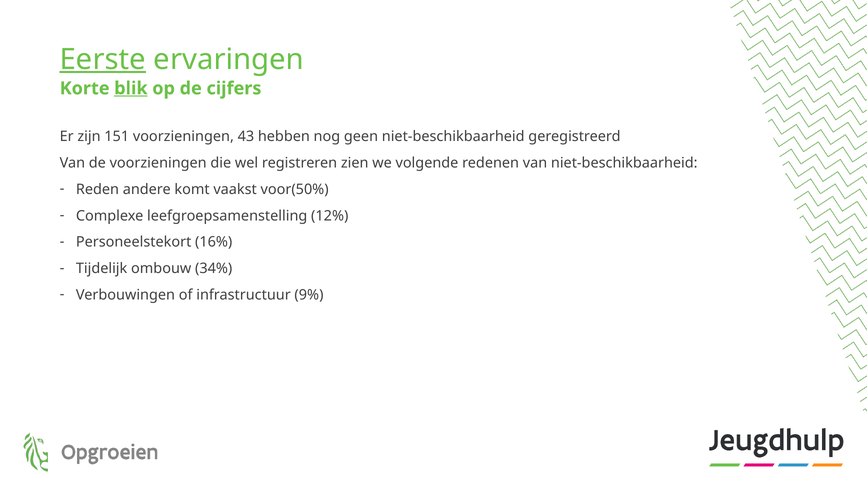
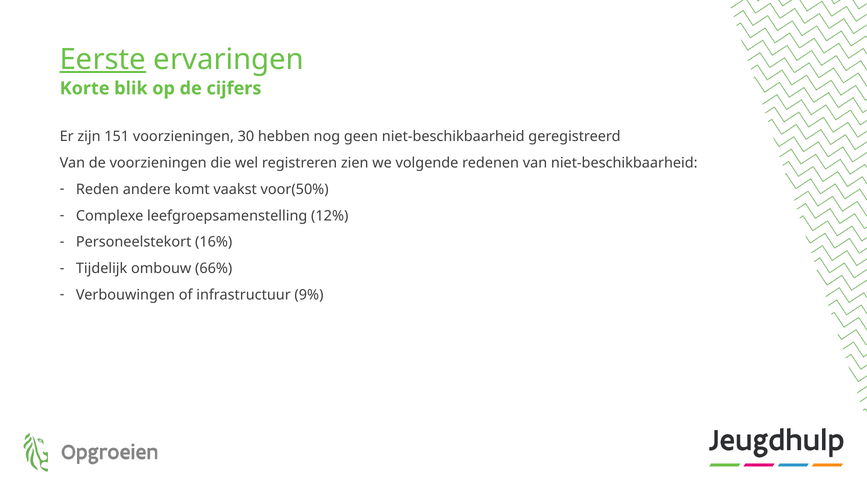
blik underline: present -> none (131, 88)
43: 43 -> 30 (246, 136)
34%: 34% -> 66% (214, 268)
